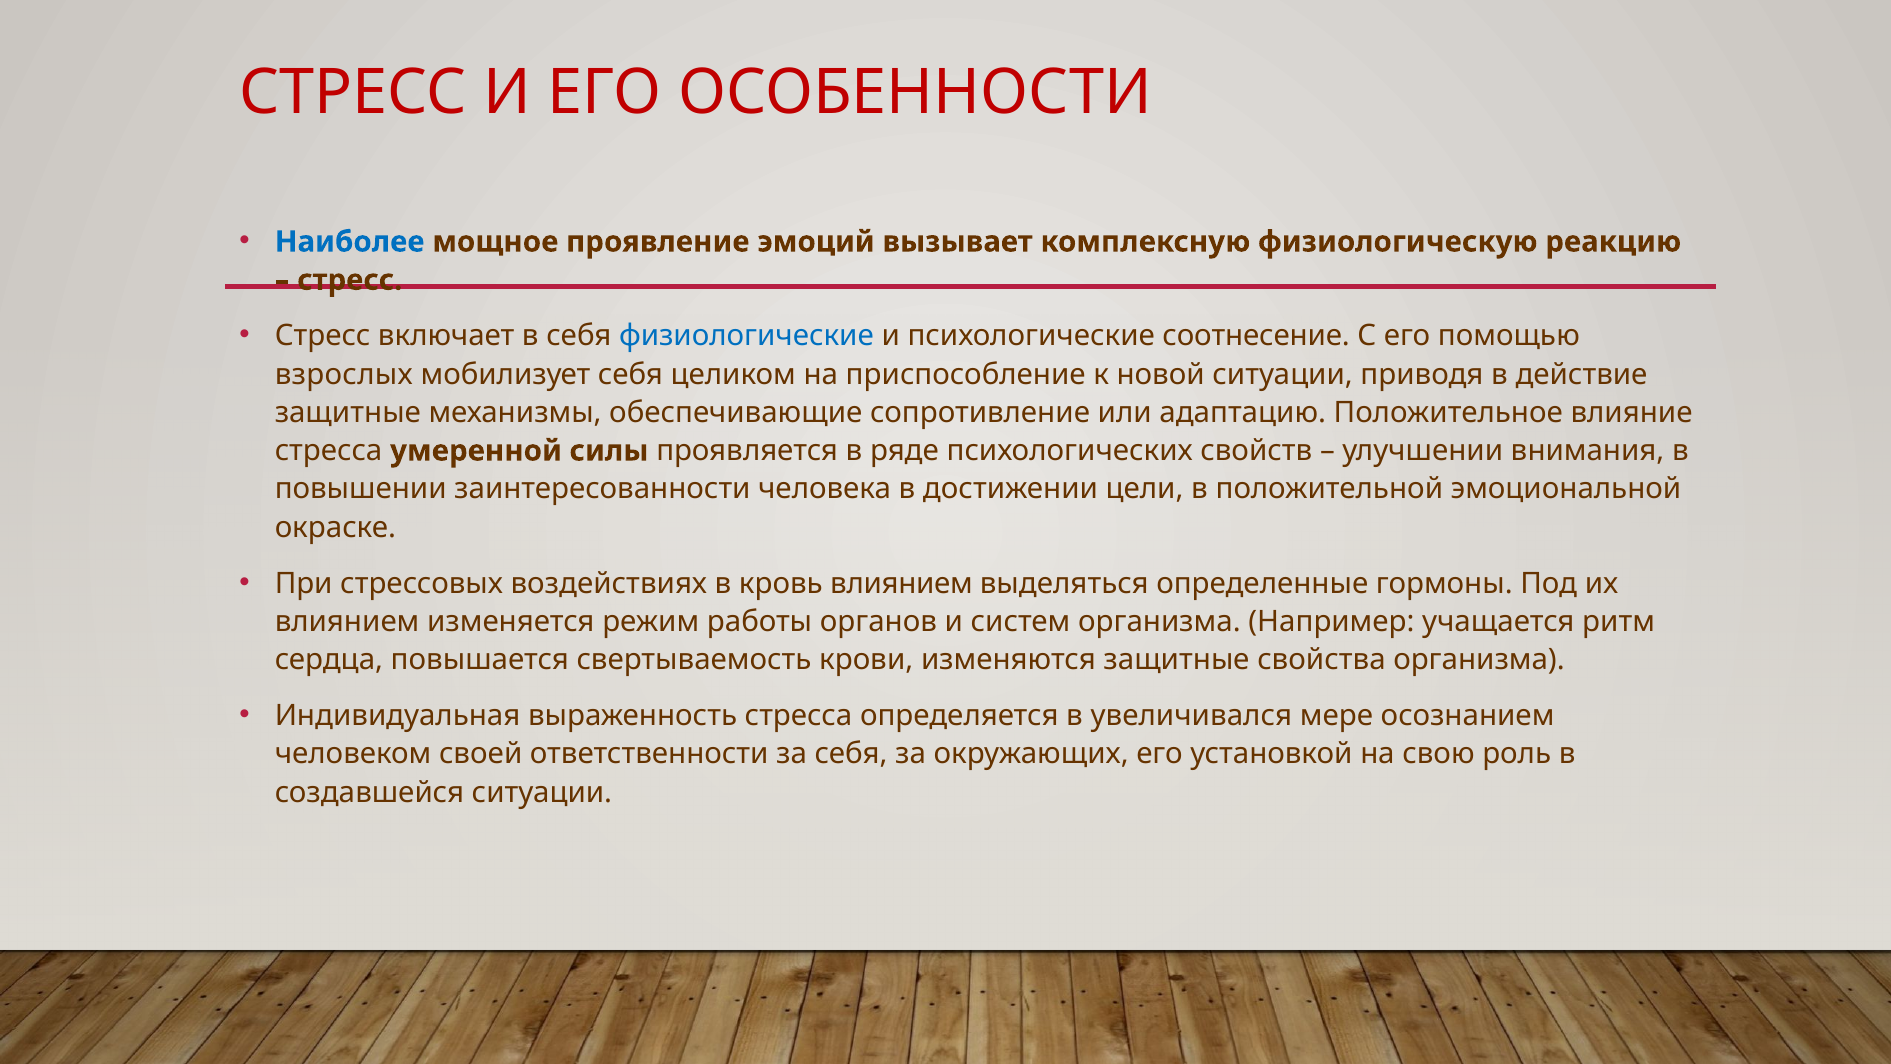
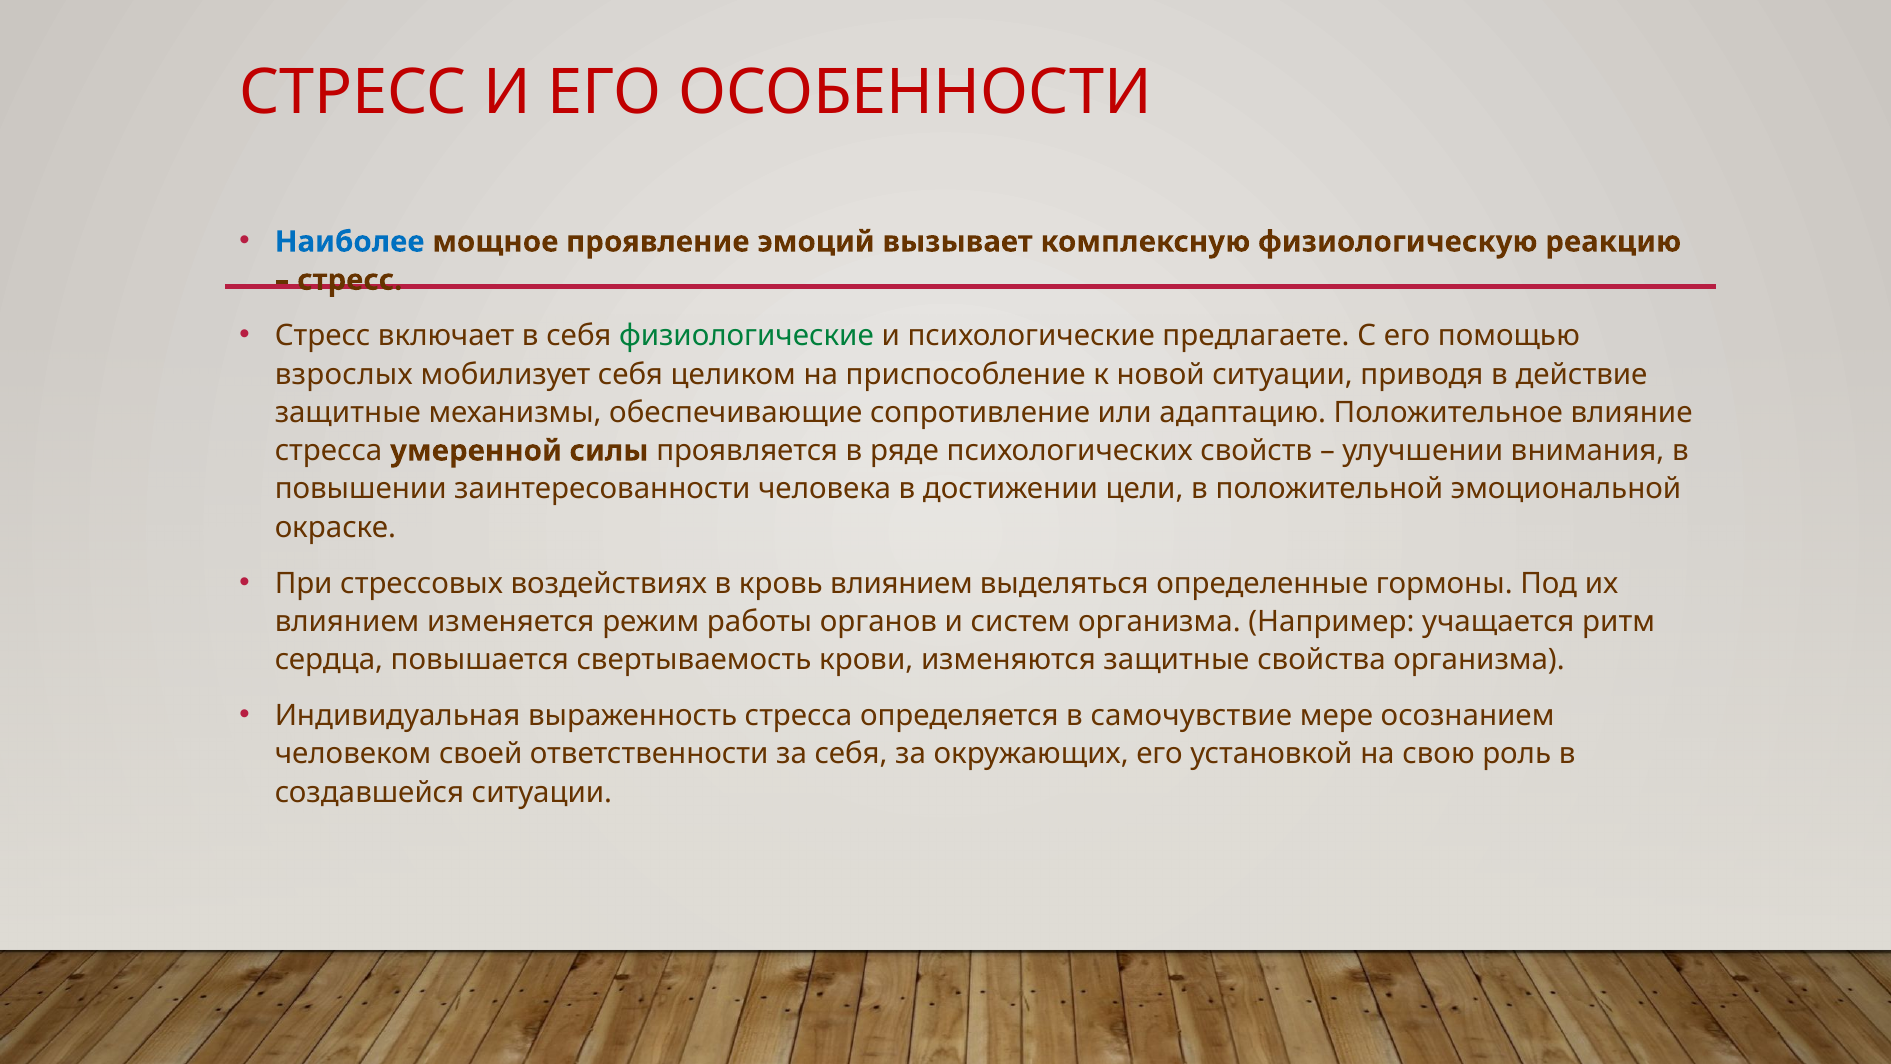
физиологические colour: blue -> green (746, 336)
соотнесение: соотнесение -> предлагаете (1256, 336)
увеличивался: увеличивался -> самочувствие (1191, 716)
